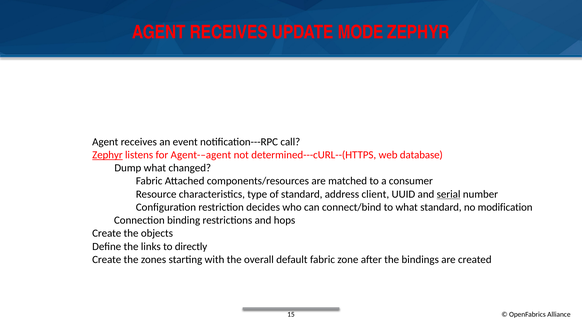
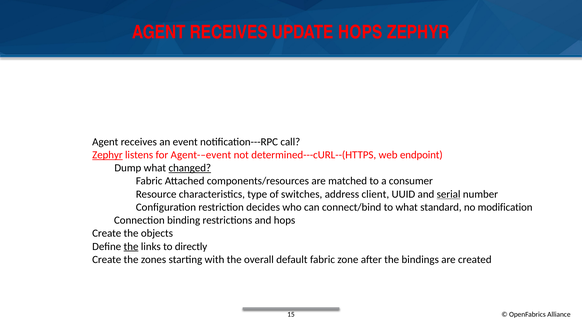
UPDATE MODE: MODE -> HOPS (360, 32)
Agent-–agent: Agent-–agent -> Agent-–event (201, 155)
database: database -> endpoint (421, 155)
changed underline: none -> present (190, 168)
of standard: standard -> switches (302, 194)
the underline: none -> present (131, 247)
